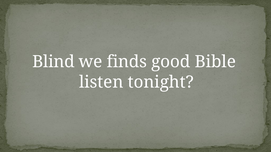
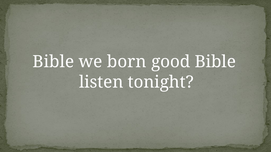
Blind: Blind -> Bible (53, 62)
finds: finds -> born (127, 62)
